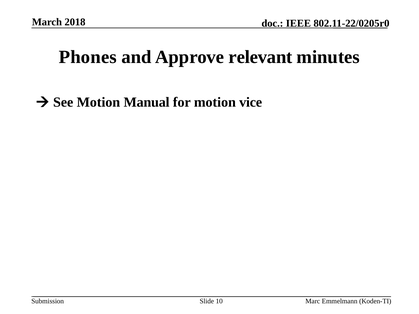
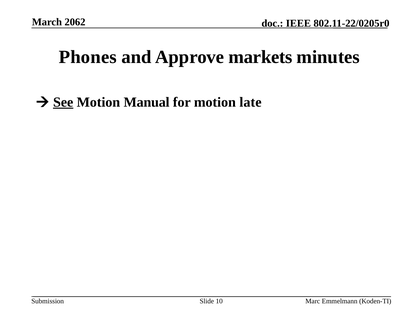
2018: 2018 -> 2062 (75, 22)
relevant: relevant -> markets (261, 57)
See underline: none -> present (63, 102)
vice: vice -> late (250, 102)
